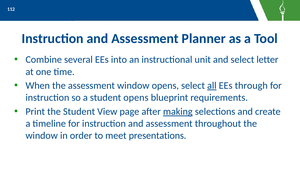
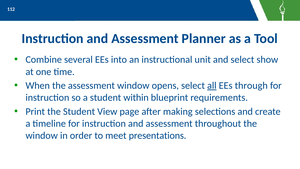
letter: letter -> show (267, 60)
student opens: opens -> within (136, 97)
making underline: present -> none (178, 111)
